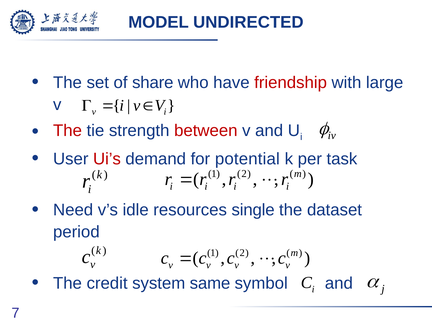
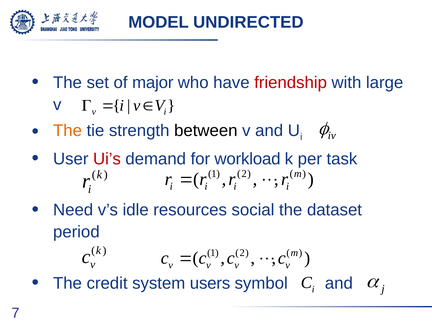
share: share -> major (153, 83)
The colour: red -> orange (68, 131)
between colour: red -> black (206, 131)
potential: potential -> workload (247, 159)
single: single -> social (253, 210)
same: same -> users (210, 283)
